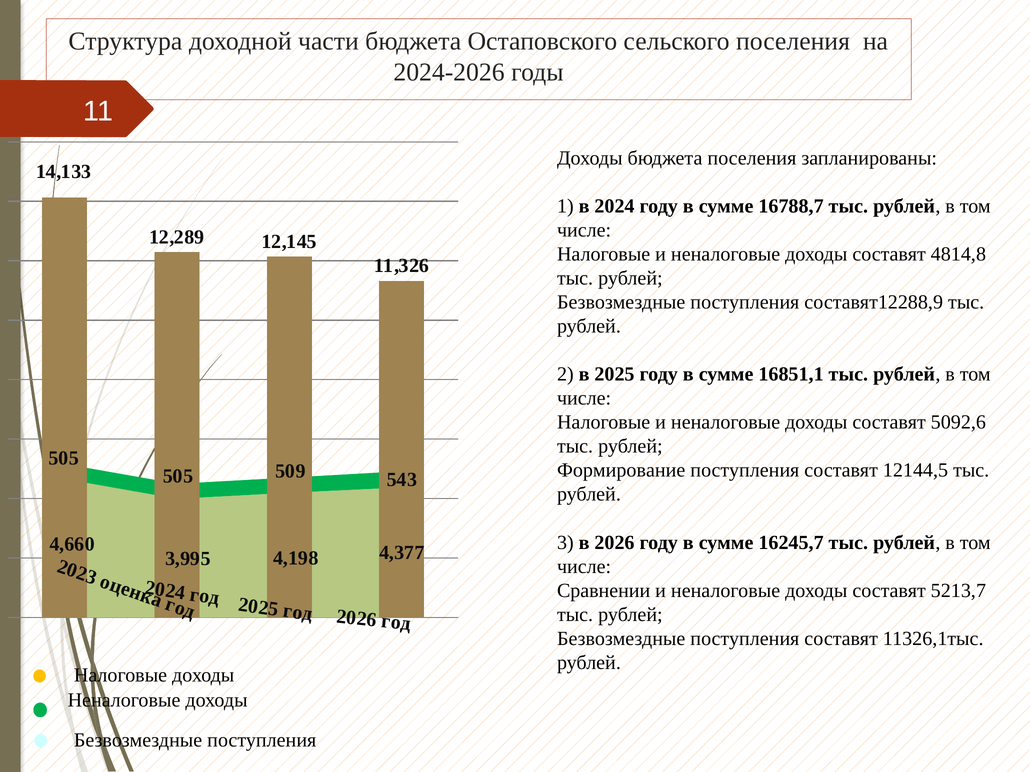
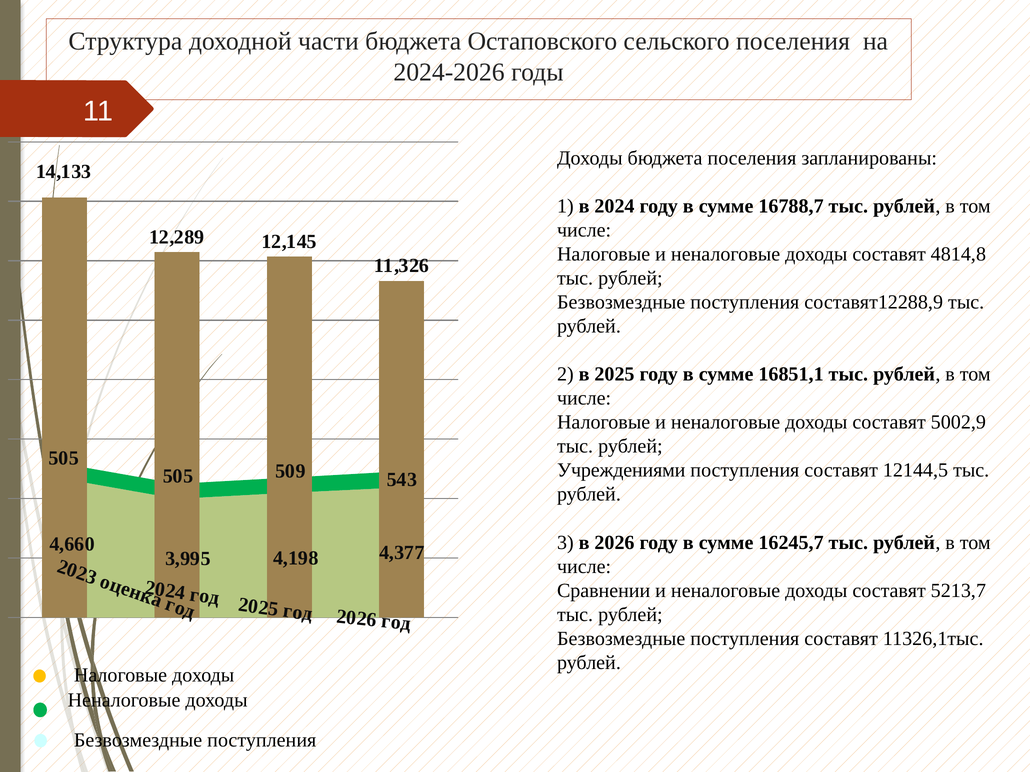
5092,6: 5092,6 -> 5002,9 (958, 423)
Формирование: Формирование -> Учреждениями (621, 471)
